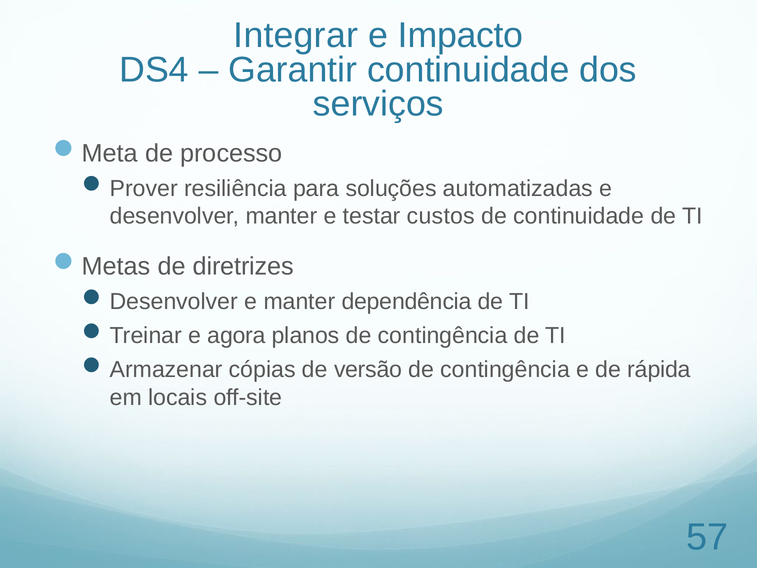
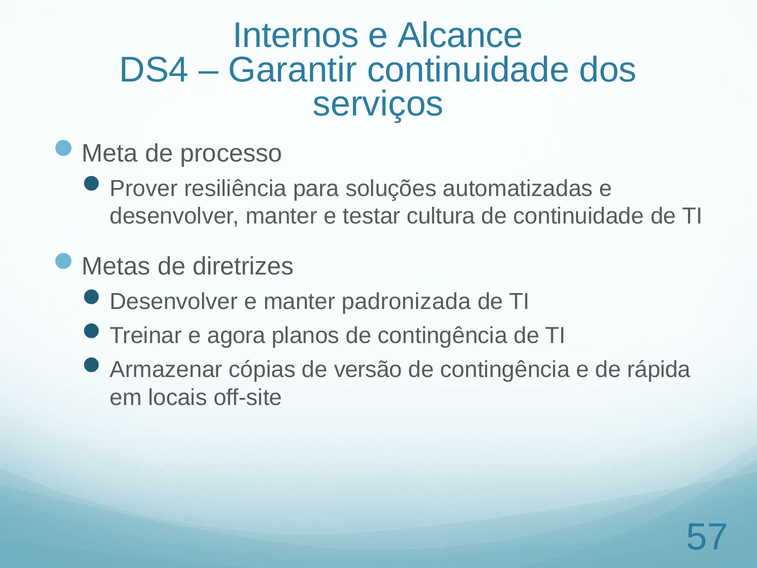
Integrar: Integrar -> Internos (296, 35)
Impacto: Impacto -> Alcance (461, 35)
custos: custos -> cultura (441, 216)
dependência: dependência -> padronizada (406, 301)
